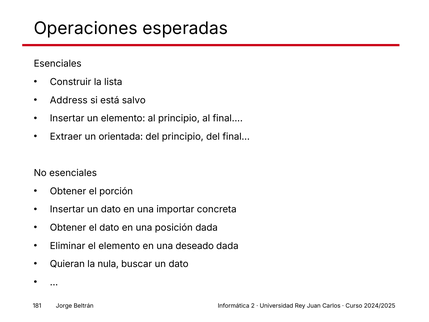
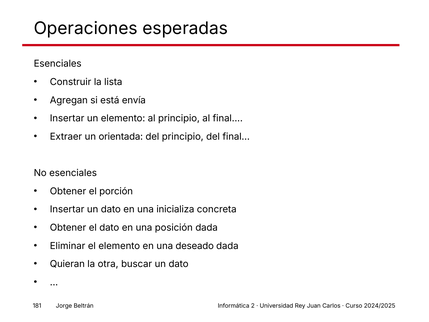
Address: Address -> Agregan (69, 100)
salvo: salvo -> envía (134, 100)
importar: importar -> inicializa (175, 209)
nula: nula -> otra (108, 264)
